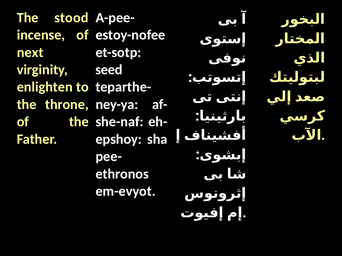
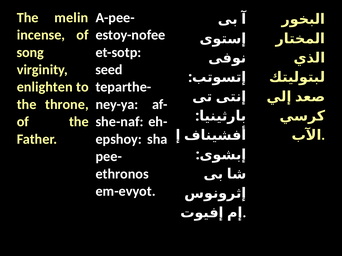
stood: stood -> melin (71, 18)
next: next -> song (30, 52)
